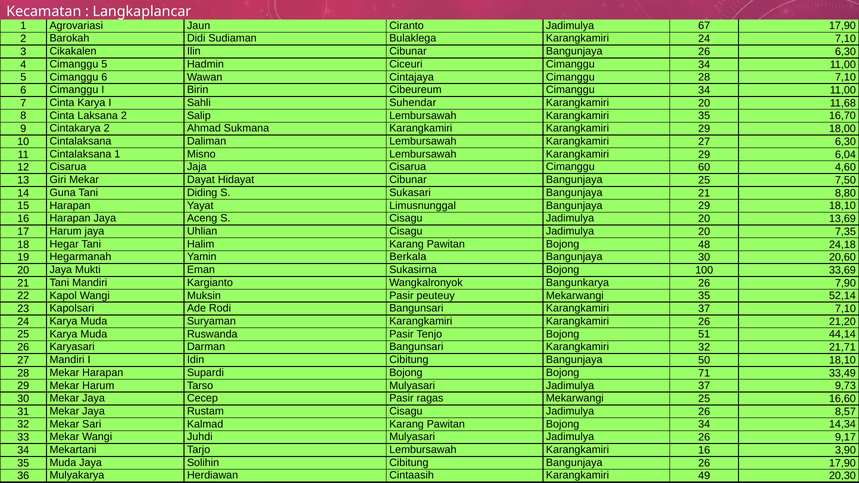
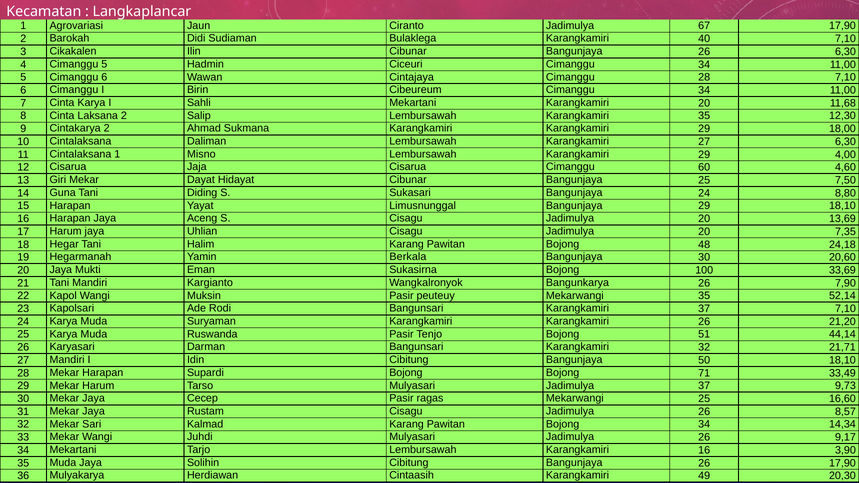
Karangkamiri 24: 24 -> 40 (704, 39)
Sahli Suhendar: Suhendar -> Mekartani (413, 103)
16,70: 16,70 -> 12,30 (842, 116)
6,04: 6,04 -> 4,00 (845, 155)
Bangunjaya 21: 21 -> 24 (704, 193)
